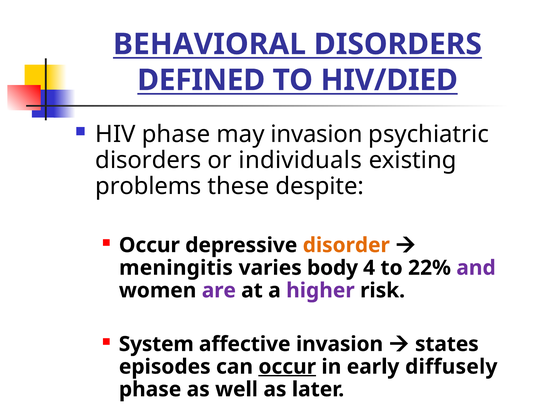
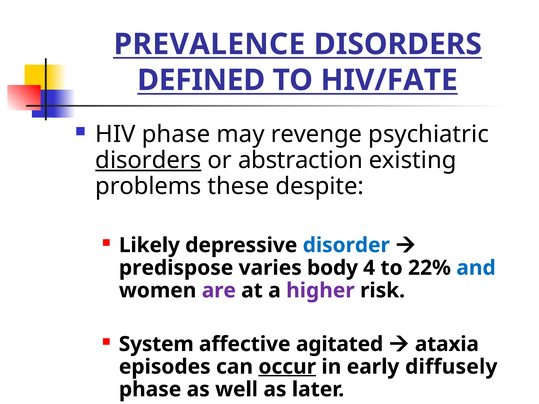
BEHAVIORAL: BEHAVIORAL -> PREVALENCE (209, 44)
HIV/DIED: HIV/DIED -> HIV/FATE (389, 80)
may invasion: invasion -> revenge (316, 134)
disorders underline: none -> present (148, 160)
individuals: individuals -> abstraction (300, 160)
Occur: Occur -> Likely (149, 245)
disorder colour: orange -> blue (346, 245)
meningitis: meningitis -> predispose (176, 268)
and colour: purple -> blue (476, 268)
affective invasion: invasion -> agitated (340, 344)
states: states -> ataxia (447, 344)
